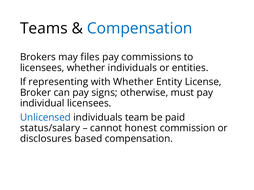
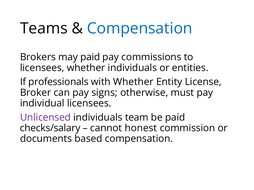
may files: files -> paid (90, 57)
representing: representing -> professionals (59, 82)
Unlicensed colour: blue -> purple (45, 118)
status/salary: status/salary -> checks/salary (50, 128)
disclosures: disclosures -> documents (46, 139)
